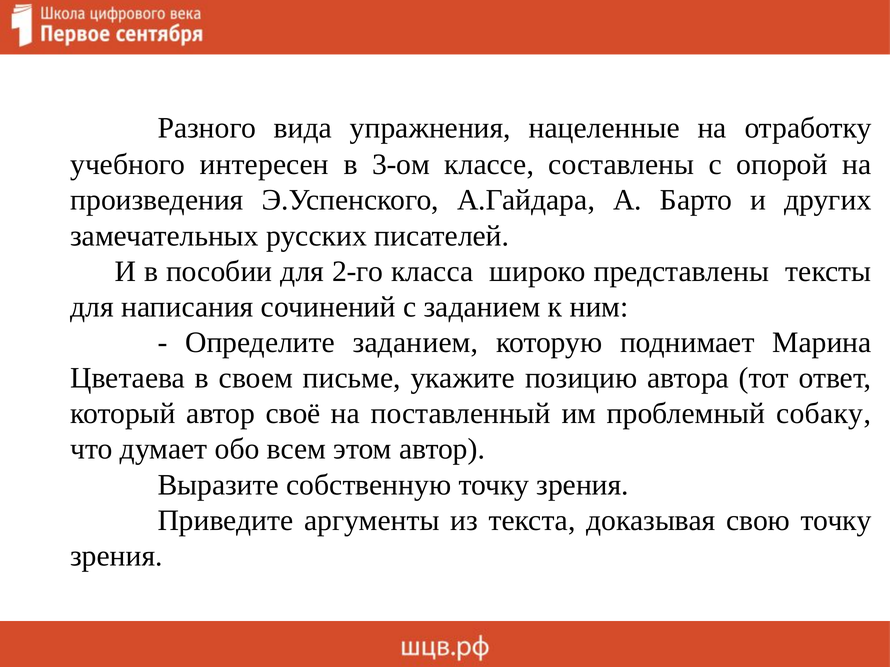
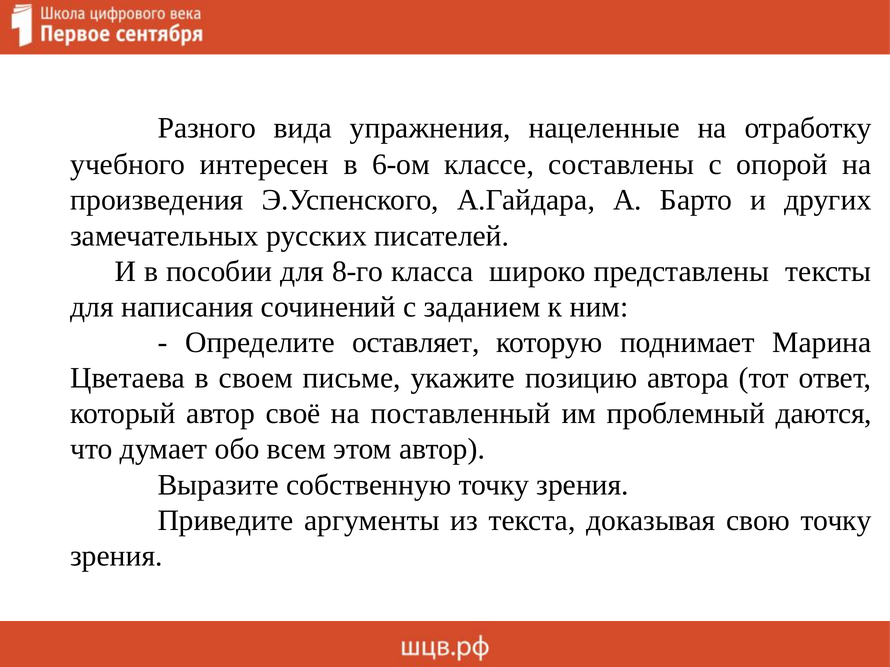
3-ом: 3-ом -> 6-ом (401, 165)
2-го: 2-го -> 8-го (358, 272)
Определите заданием: заданием -> оставляет (416, 343)
собаку: собаку -> даются (824, 414)
